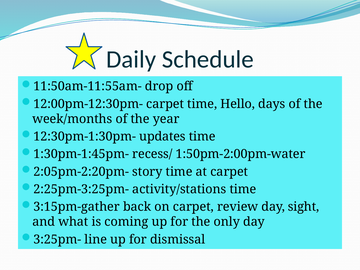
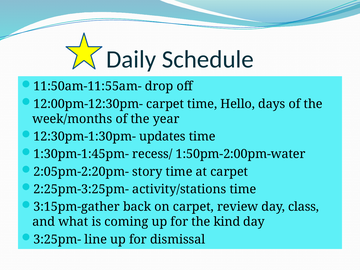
sight: sight -> class (304, 207)
only: only -> kind (227, 222)
